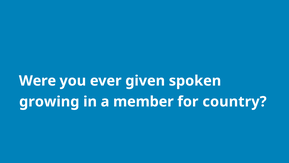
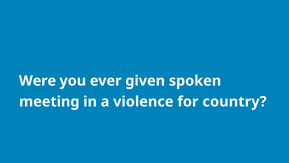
growing: growing -> meeting (49, 101)
member: member -> violence (143, 101)
